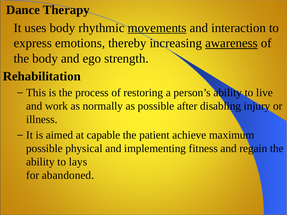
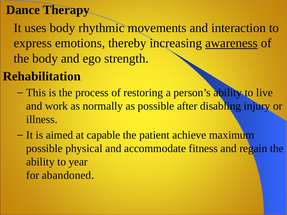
movements underline: present -> none (157, 28)
implementing: implementing -> accommodate (155, 149)
lays: lays -> year (78, 162)
